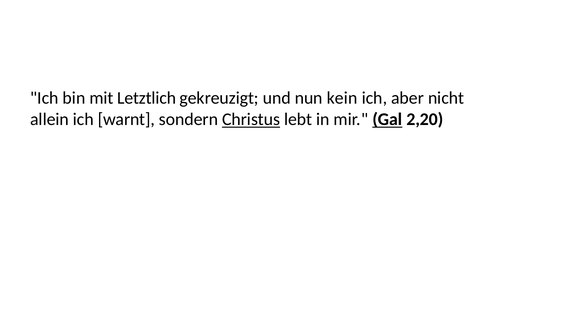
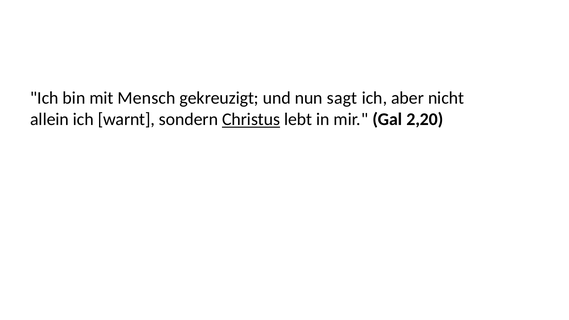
Letztlich: Letztlich -> Mensch (146, 98)
kein: kein -> sagt (342, 98)
Gal underline: present -> none (387, 119)
